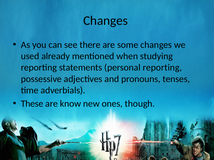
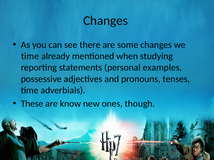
used: used -> time (30, 56)
personal reporting: reporting -> examples (162, 68)
